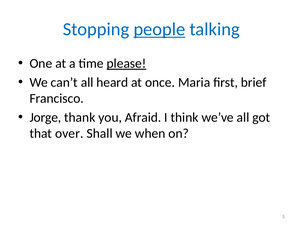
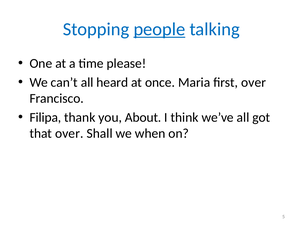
please underline: present -> none (126, 64)
first brief: brief -> over (254, 82)
Jorge: Jorge -> Filipa (45, 117)
Afraid: Afraid -> About (143, 117)
